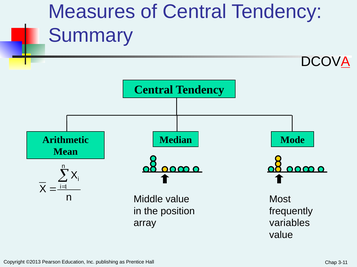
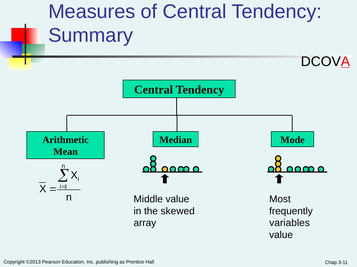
position: position -> skewed (178, 212)
